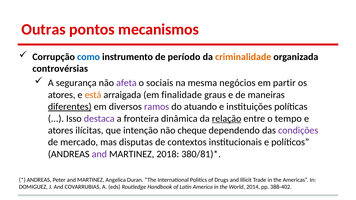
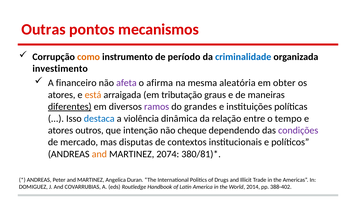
como colour: blue -> orange (89, 57)
criminalidade colour: orange -> blue (243, 57)
controvérsias: controvérsias -> investimento (60, 69)
segurança: segurança -> financeiro (76, 83)
sociais: sociais -> afirma (160, 83)
negócios: negócios -> aleatória (237, 83)
partir: partir -> obter (284, 83)
finalidade: finalidade -> tributação (182, 95)
atuando: atuando -> grandes (200, 107)
destaca colour: purple -> blue (99, 119)
fronteira: fronteira -> violência (141, 119)
relação underline: present -> none (227, 119)
ilícitas: ilícitas -> outros (89, 131)
and colour: purple -> orange (99, 154)
2018: 2018 -> 2074 (168, 154)
